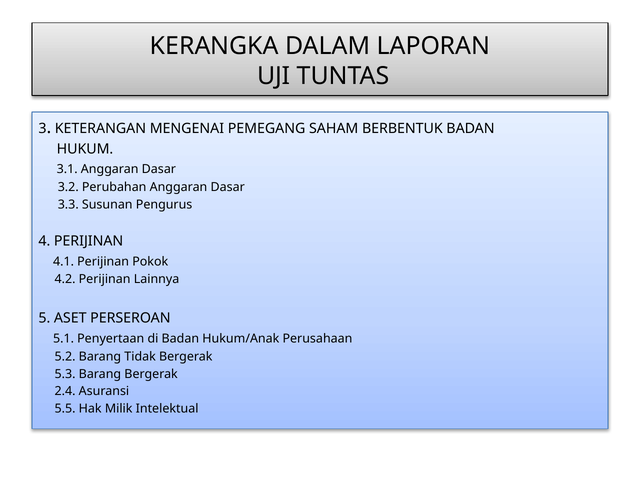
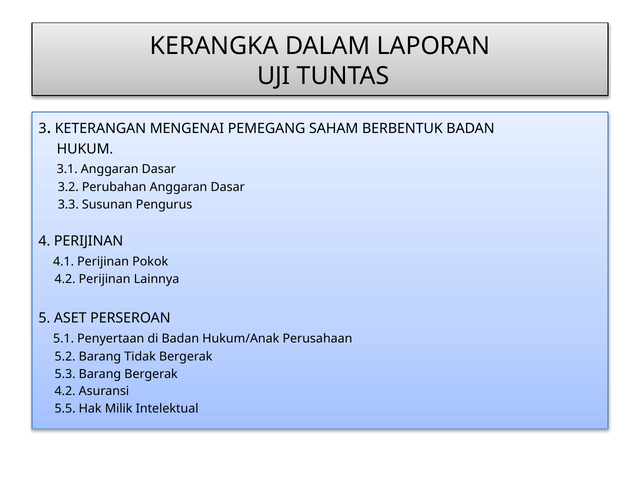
2.4: 2.4 -> 4.2 (65, 391)
